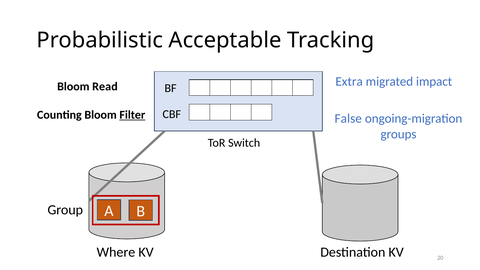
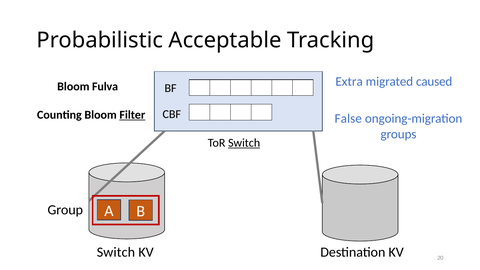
impact: impact -> caused (434, 81)
Read: Read -> Fulva (105, 87)
Switch underline: none -> present (244, 143)
Where: Where -> Switch (116, 252)
